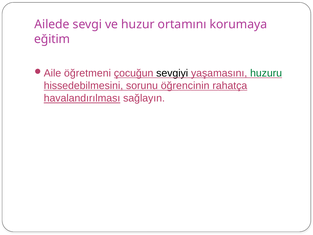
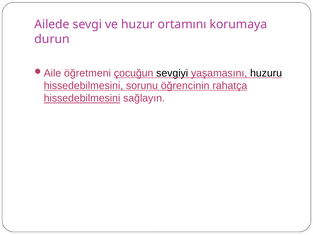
eğitim: eğitim -> durun (52, 39)
huzuru colour: green -> black (266, 73)
havalandırılması: havalandırılması -> hissedebilmesini (82, 98)
